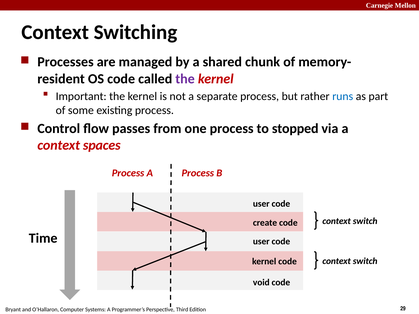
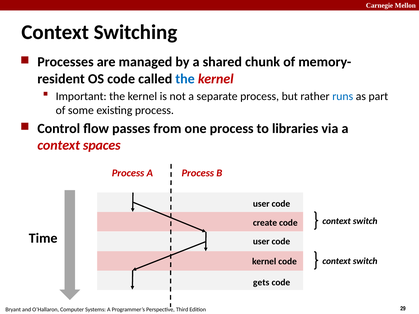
the colour: purple -> blue (185, 79)
stopped: stopped -> libraries (295, 129)
void: void -> gets (261, 283)
